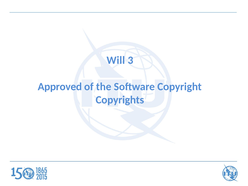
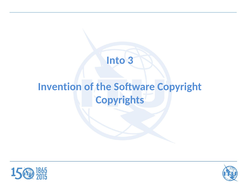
Will: Will -> Into (116, 60)
Approved: Approved -> Invention (60, 87)
